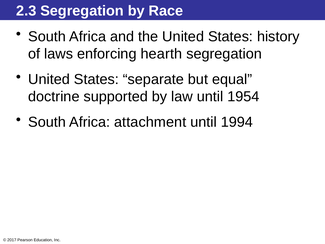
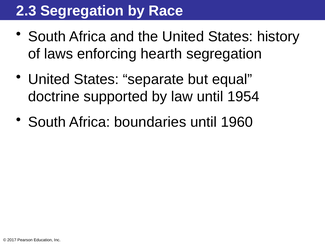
attachment: attachment -> boundaries (150, 122)
1994: 1994 -> 1960 (237, 122)
